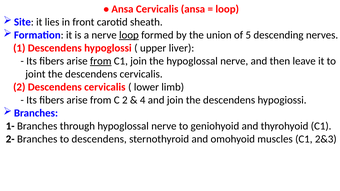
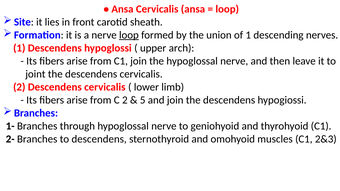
of 5: 5 -> 1 (248, 35)
liver: liver -> arch (182, 48)
from underline: present -> none (101, 61)
4: 4 -> 5 (143, 100)
